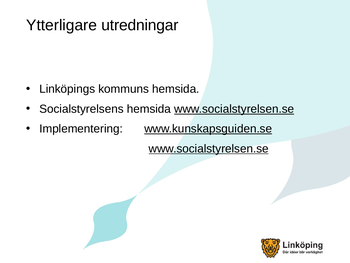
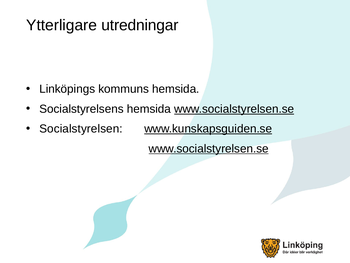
Implementering: Implementering -> Socialstyrelsen (81, 129)
